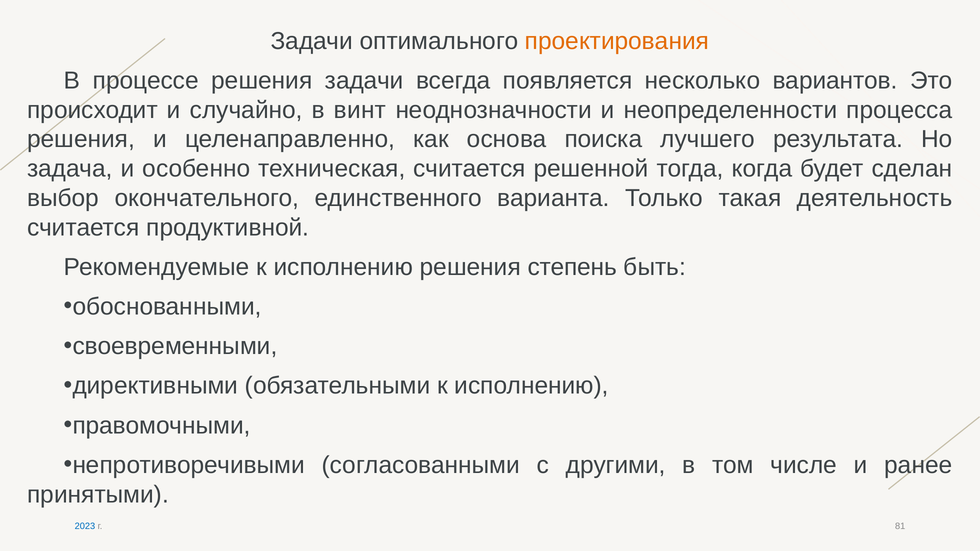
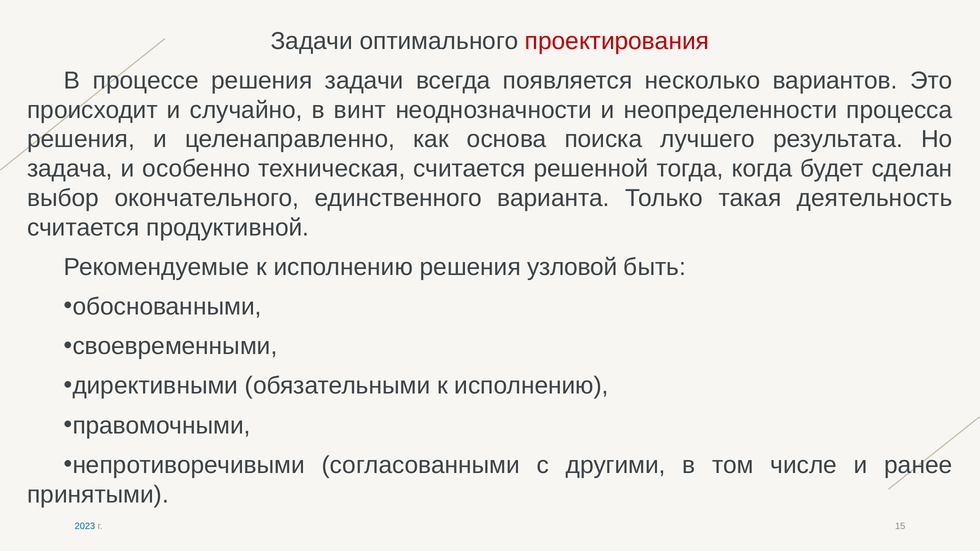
проектирования colour: orange -> red (617, 41)
степень: степень -> узловой (572, 267)
81: 81 -> 15 (900, 526)
